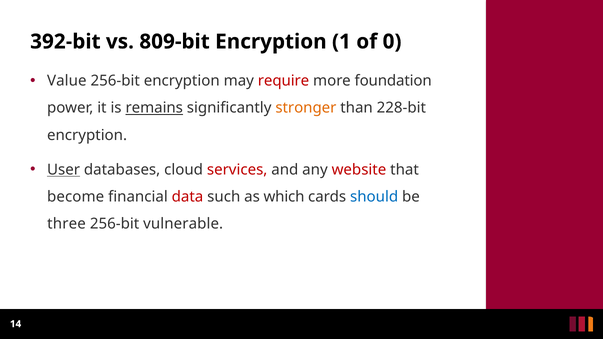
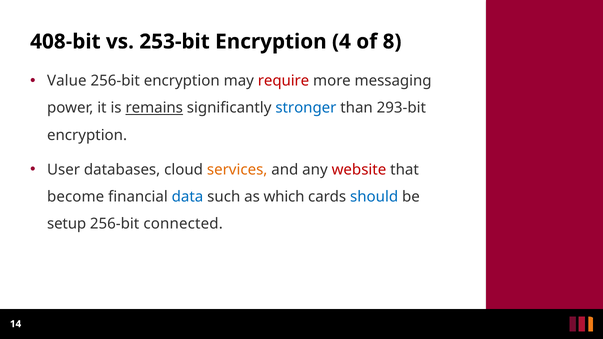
392-bit: 392-bit -> 408-bit (65, 42)
809-bit: 809-bit -> 253-bit (175, 42)
1: 1 -> 4 (341, 42)
0: 0 -> 8 (392, 42)
foundation: foundation -> messaging (393, 81)
stronger colour: orange -> blue (306, 108)
228-bit: 228-bit -> 293-bit (401, 108)
User underline: present -> none (64, 170)
services colour: red -> orange (237, 170)
data colour: red -> blue (188, 197)
three: three -> setup (67, 224)
vulnerable: vulnerable -> connected (183, 224)
